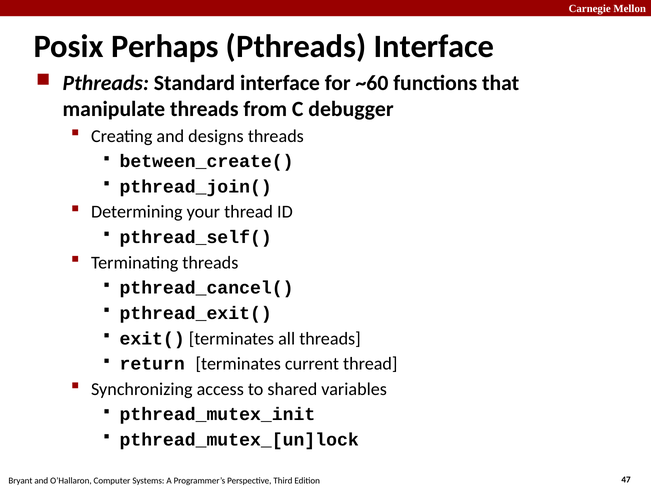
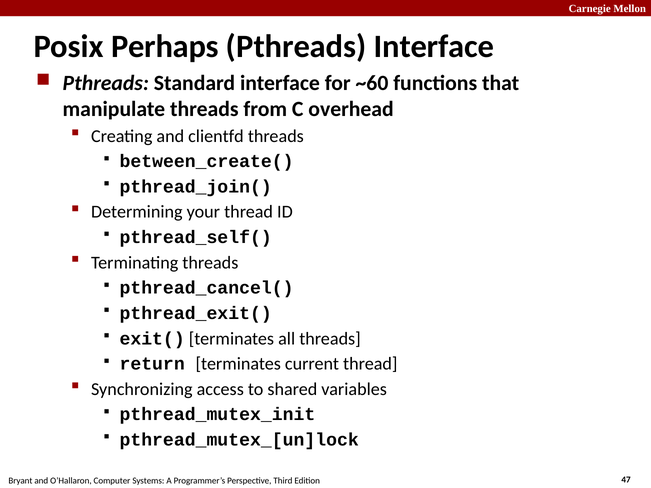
debugger: debugger -> overhead (351, 109)
designs: designs -> clientfd (216, 136)
